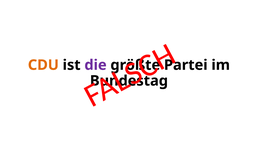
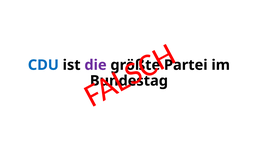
CDU colour: orange -> blue (43, 65)
